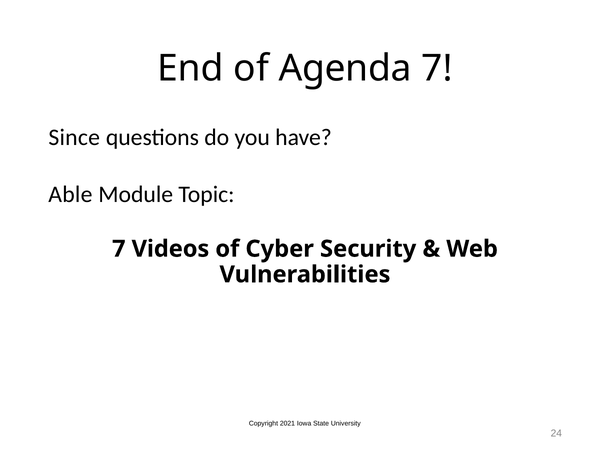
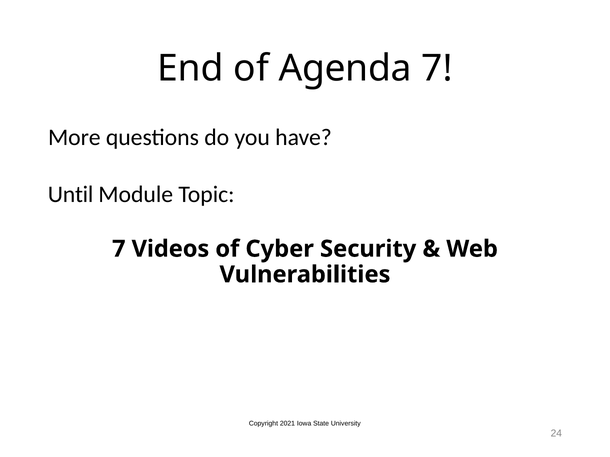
Since: Since -> More (74, 138)
Able: Able -> Until (71, 195)
